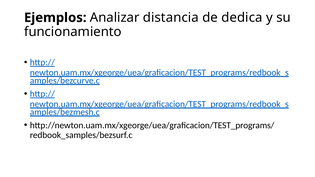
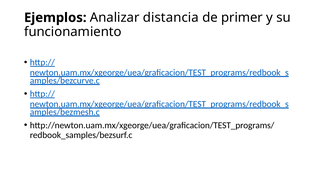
dedica: dedica -> primer (242, 18)
